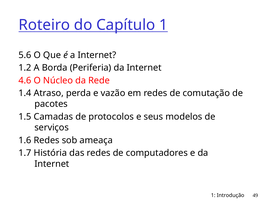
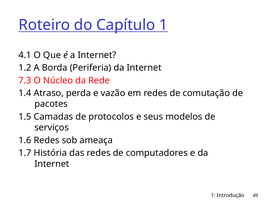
5.6: 5.6 -> 4.1 (25, 55)
4.6: 4.6 -> 7.3 (25, 80)
